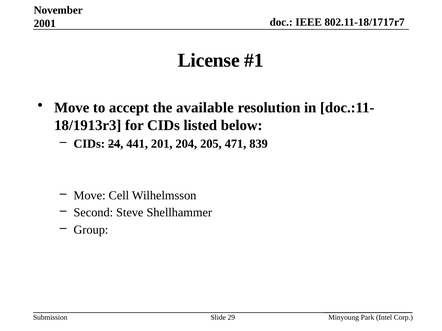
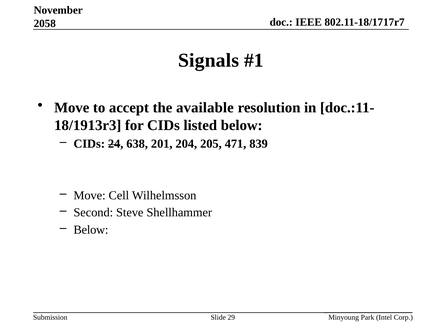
2001: 2001 -> 2058 (45, 24)
License: License -> Signals (209, 60)
441: 441 -> 638 (137, 144)
Group: Group -> Below (91, 230)
